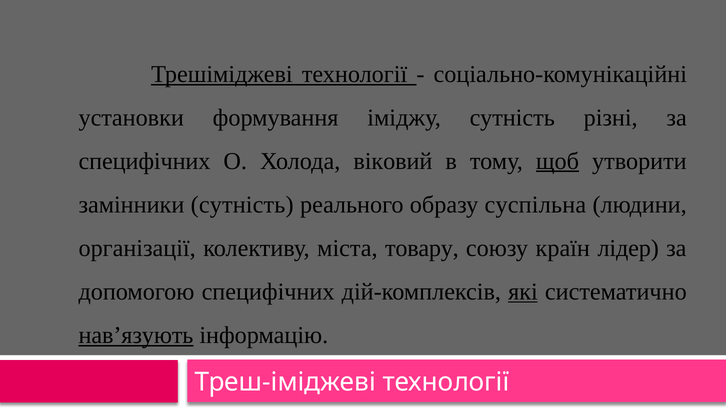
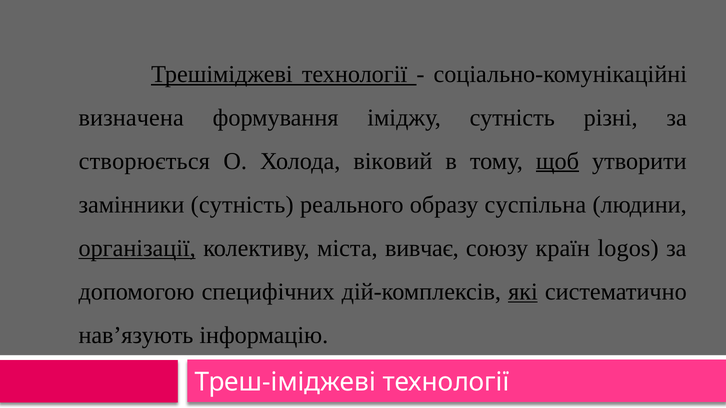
установки: установки -> визначена (131, 118)
специфічних: специфічних -> створюється (144, 161)
організації underline: none -> present (137, 248)
товару: товару -> вивчає (422, 248)
лідер: лідер -> logos (628, 248)
нав’язують underline: present -> none (136, 335)
